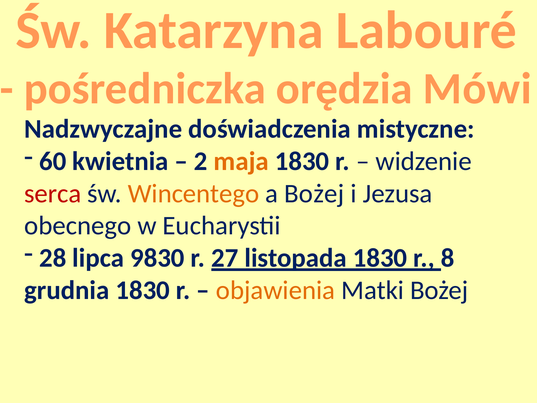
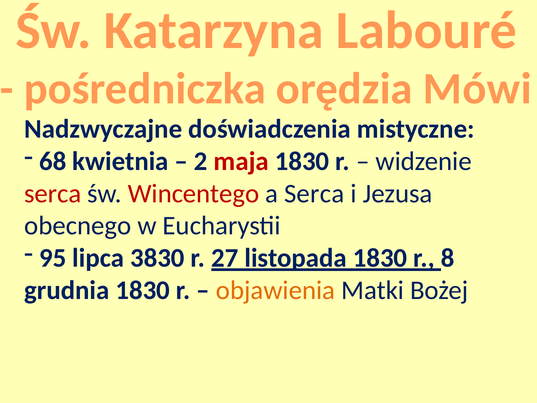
60: 60 -> 68 (53, 161)
maja colour: orange -> red (241, 161)
Wincentego colour: orange -> red (193, 193)
a Bożej: Bożej -> Serca (314, 193)
28: 28 -> 95 (53, 258)
9830: 9830 -> 3830 (157, 258)
